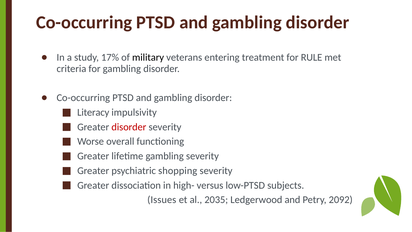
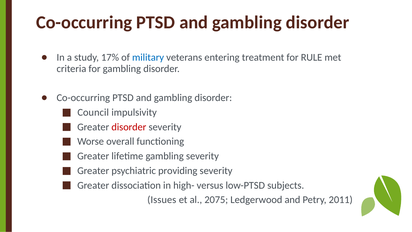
military colour: black -> blue (148, 57)
Literacy: Literacy -> Council (93, 112)
shopping: shopping -> providing (178, 171)
2035: 2035 -> 2075 (216, 200)
2092: 2092 -> 2011 (341, 200)
